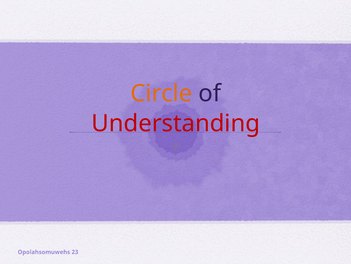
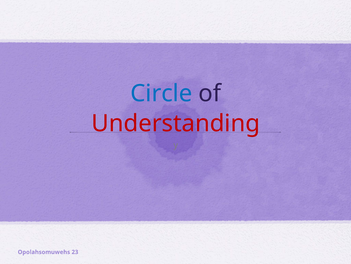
Circle colour: orange -> blue (161, 93)
